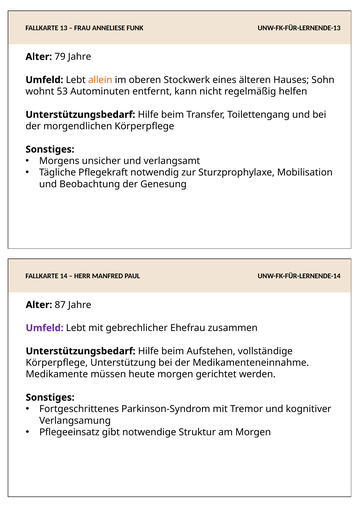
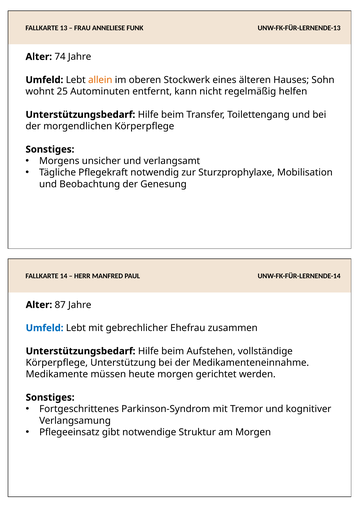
79: 79 -> 74 (60, 57)
53: 53 -> 25 (62, 92)
Umfeld colour: purple -> blue (45, 328)
